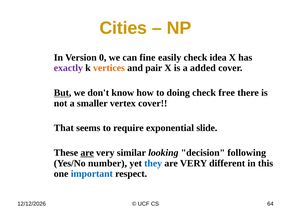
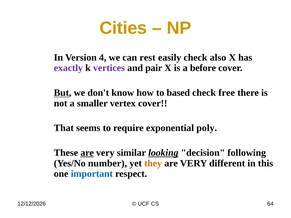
0: 0 -> 4 (103, 58)
fine: fine -> rest (147, 58)
idea: idea -> also (218, 58)
vertices colour: orange -> purple (109, 68)
added: added -> before (203, 68)
doing: doing -> based (178, 93)
slide: slide -> poly (207, 128)
looking underline: none -> present (163, 153)
they colour: blue -> orange (153, 163)
